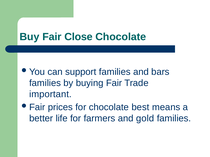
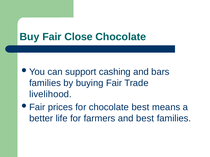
support families: families -> cashing (115, 72)
important: important -> livelihood (50, 94)
and gold: gold -> best (145, 119)
